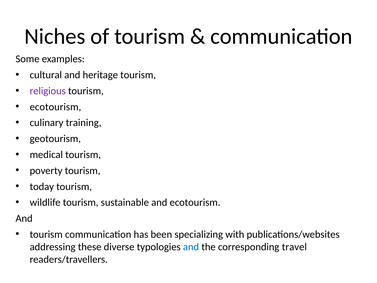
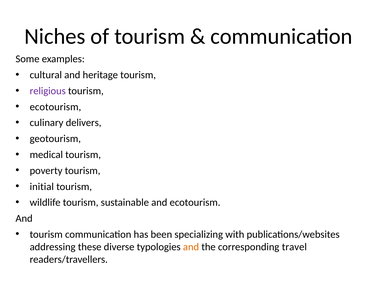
training: training -> delivers (84, 123)
today: today -> initial (42, 186)
and colour: blue -> orange (191, 247)
